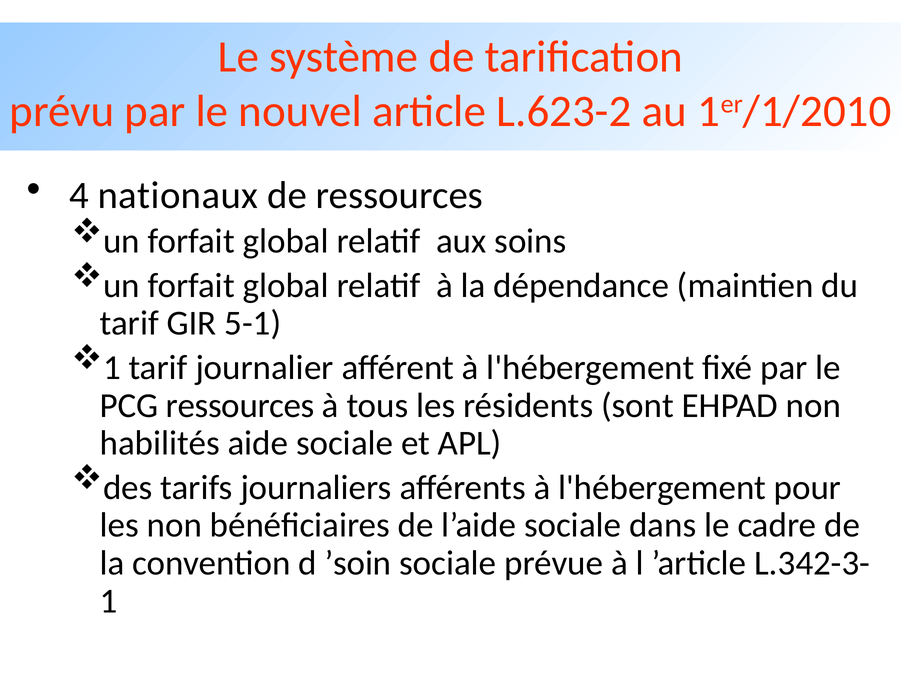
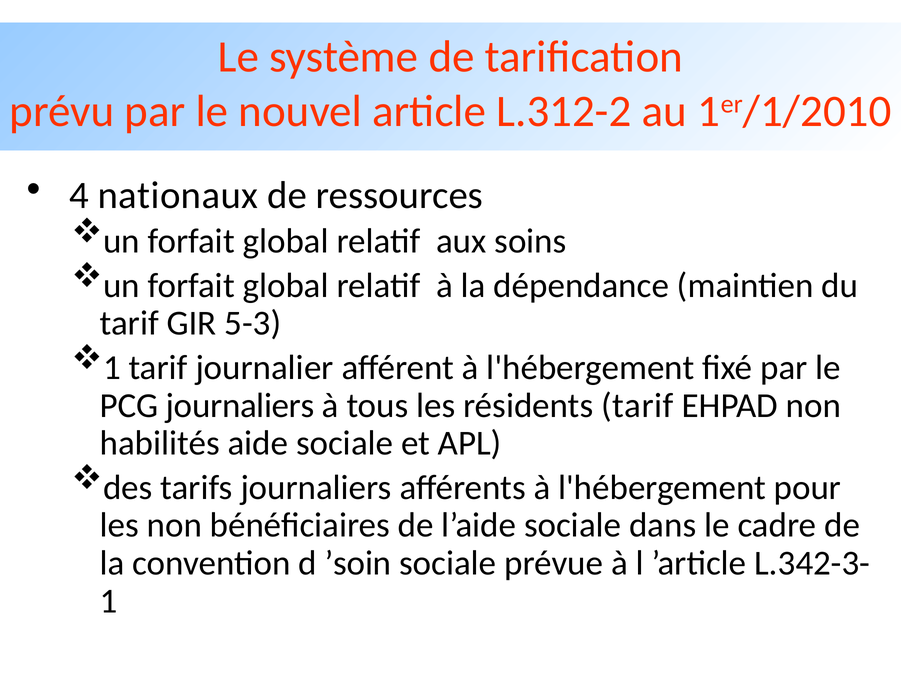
L.623-2: L.623-2 -> L.312-2 (564, 111)
5-1: 5-1 -> 5-3 (253, 323)
PCG ressources: ressources -> journaliers (240, 405)
résidents sont: sont -> tarif (637, 405)
